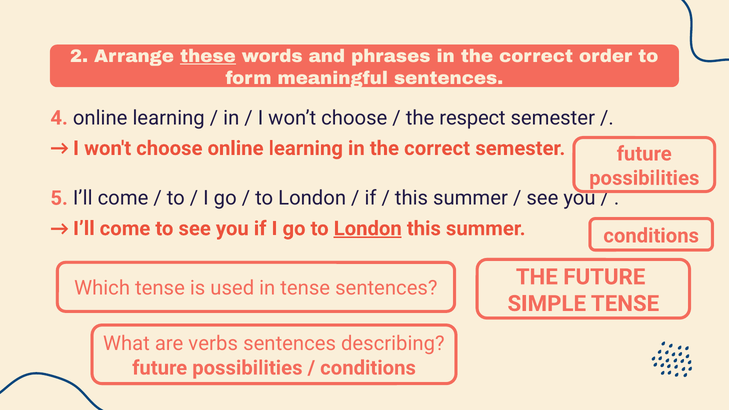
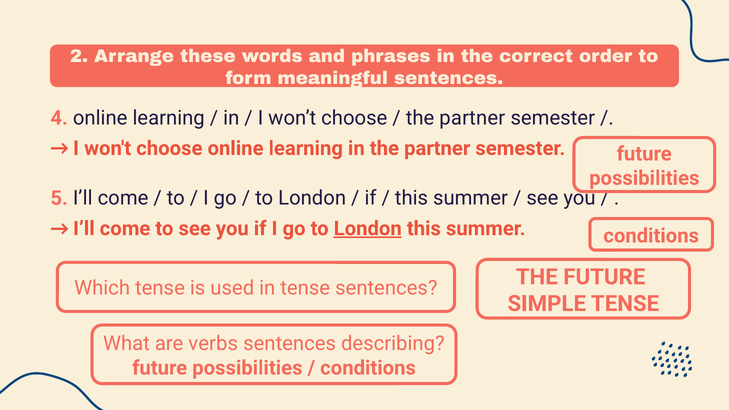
these underline: present -> none (208, 56)
respect: respect -> partner (472, 118)
learning in the correct: correct -> partner (437, 148)
